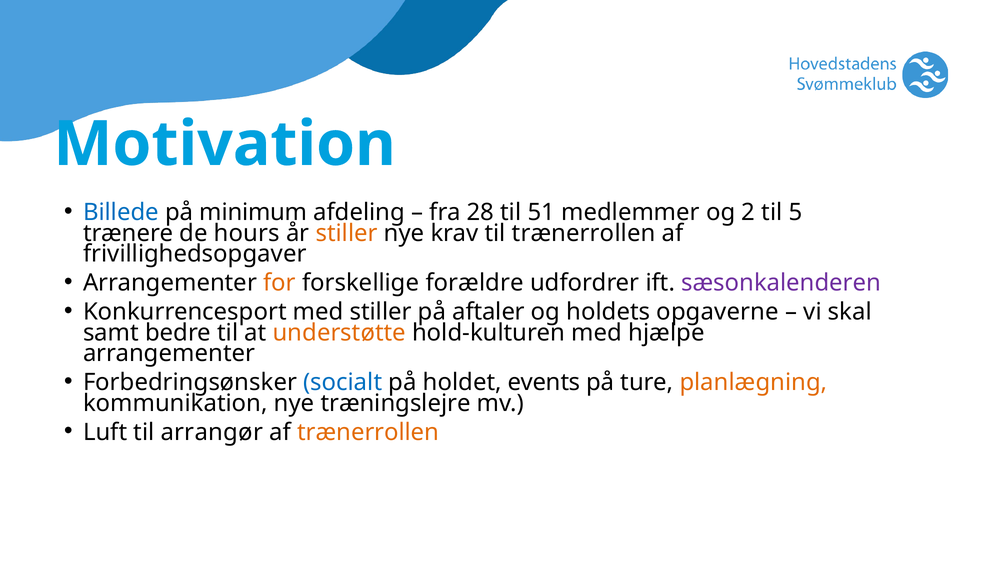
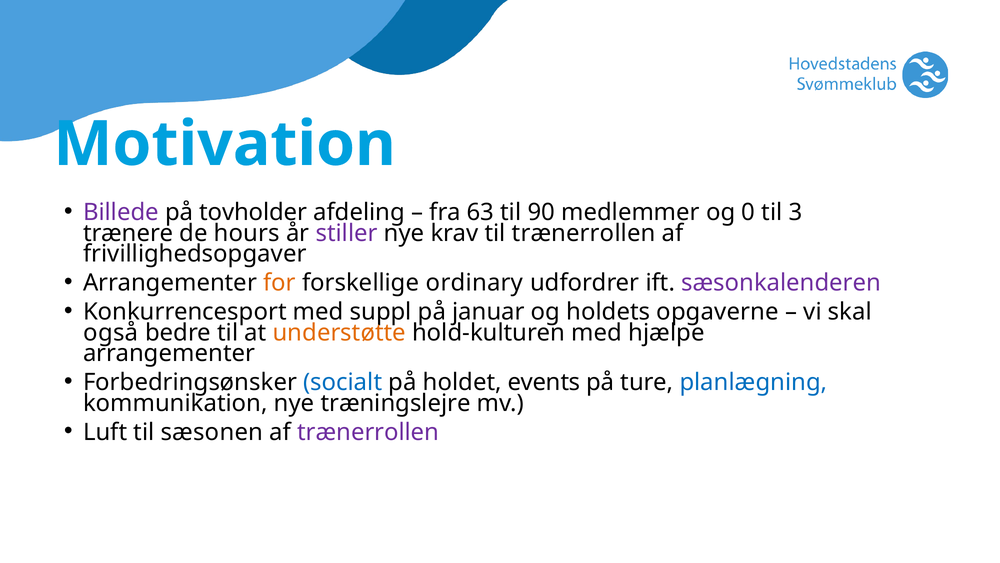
Billede colour: blue -> purple (121, 212)
minimum: minimum -> tovholder (253, 212)
28: 28 -> 63 (481, 212)
51: 51 -> 90 (541, 212)
2: 2 -> 0 (748, 212)
5: 5 -> 3 (795, 212)
stiller colour: orange -> purple (347, 233)
forældre: forældre -> ordinary (475, 283)
med stiller: stiller -> suppl (381, 312)
aftaler: aftaler -> januar (488, 312)
samt: samt -> også (111, 332)
planlægning colour: orange -> blue (753, 382)
arrangør: arrangør -> sæsonen (212, 432)
trænerrollen colour: orange -> purple (368, 432)
